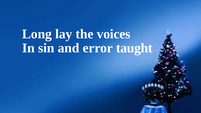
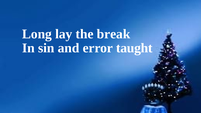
voices: voices -> break (114, 34)
